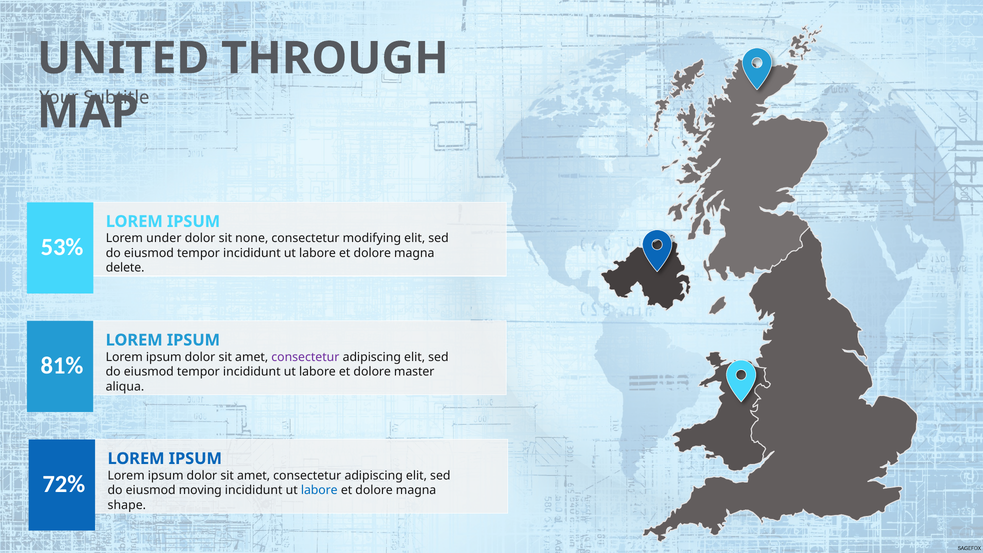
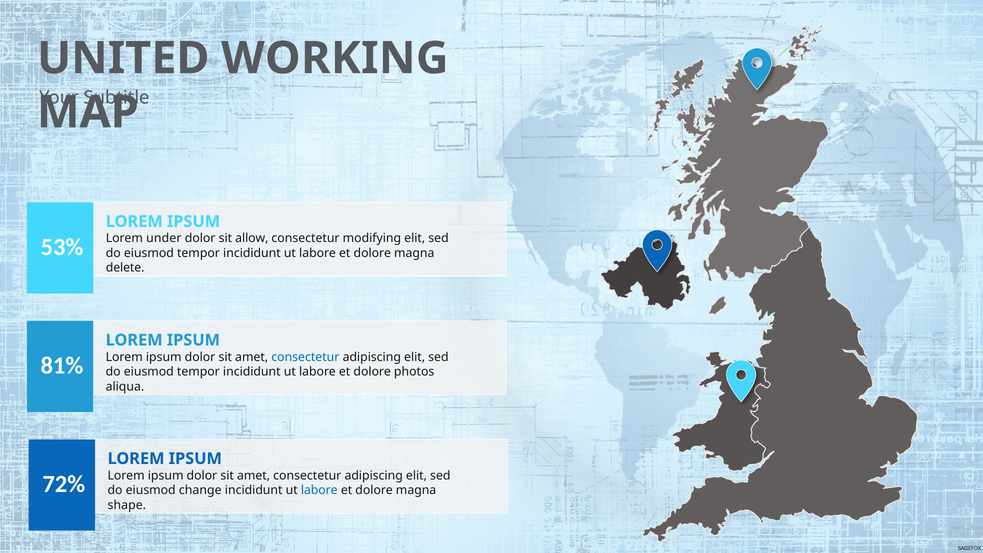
THROUGH: THROUGH -> WORKING (335, 58)
none: none -> allow (252, 238)
consectetur colour: purple -> blue (305, 357)
master: master -> photos (414, 372)
moving: moving -> change (200, 490)
